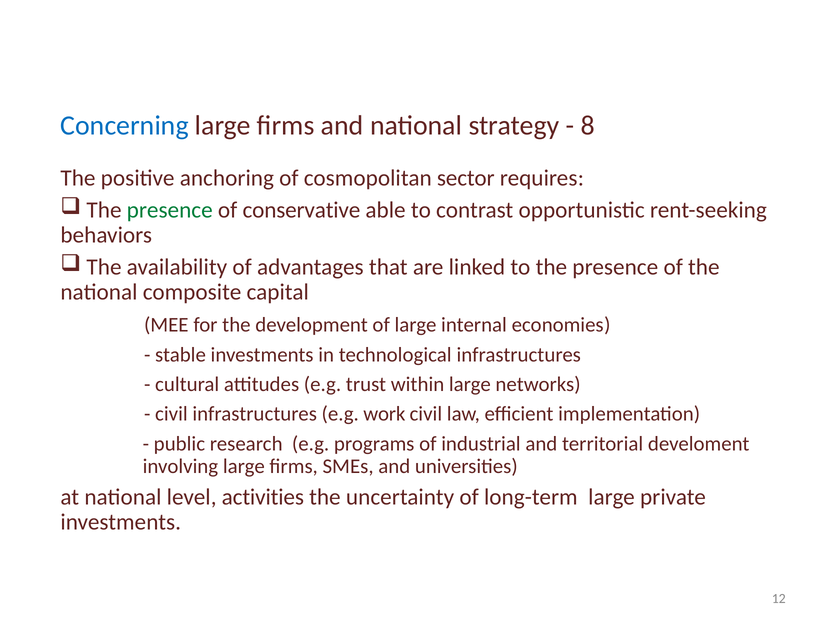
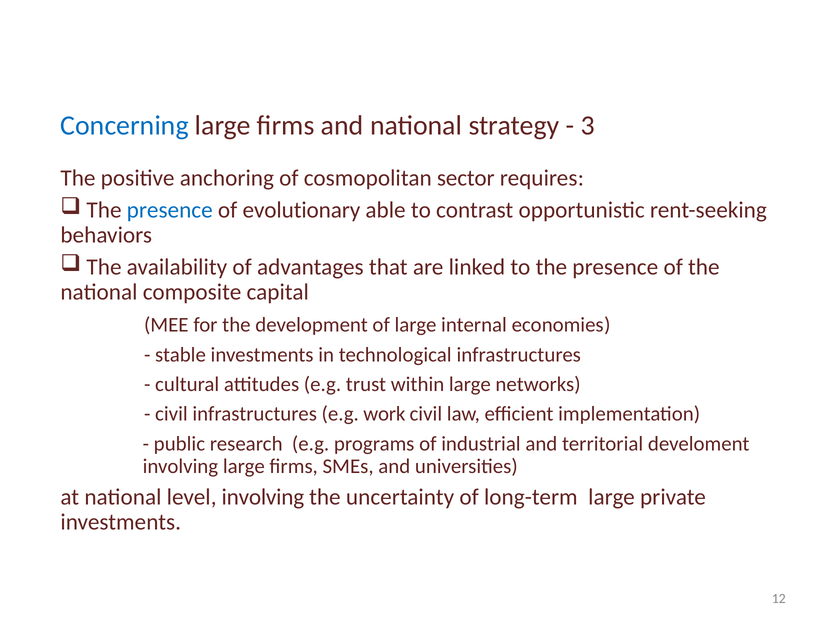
8: 8 -> 3 (588, 126)
presence colour: green -> blue (170, 210)
conservative: conservative -> evolutionary (301, 210)
level activities: activities -> involving (263, 497)
